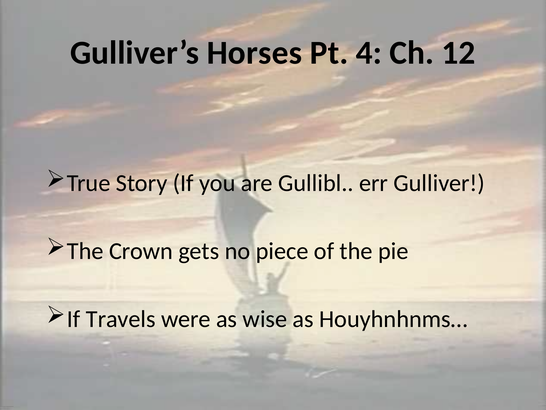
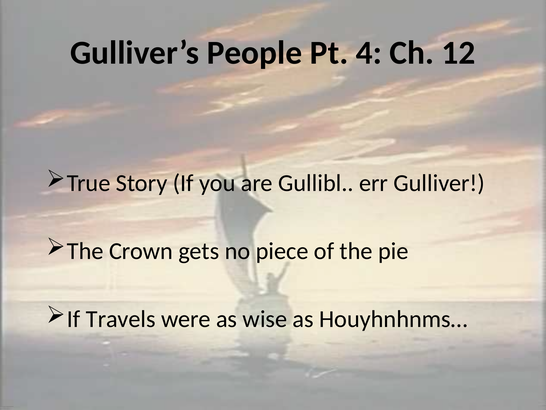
Horses: Horses -> People (254, 53)
